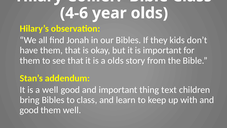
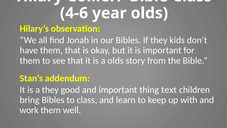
a well: well -> they (50, 89)
good: good -> work (29, 110)
